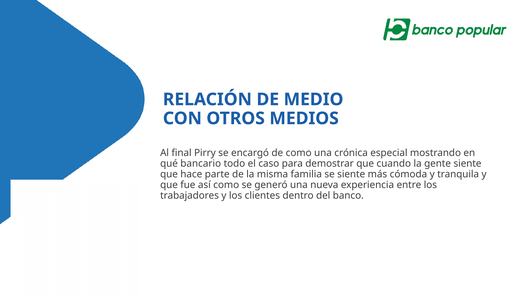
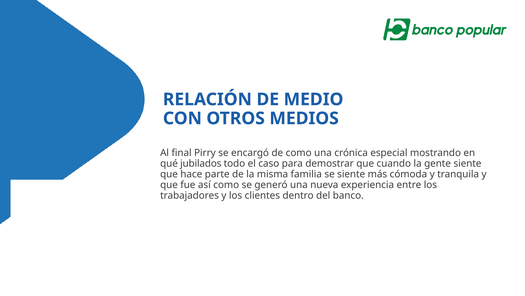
bancario: bancario -> jubilados (201, 163)
